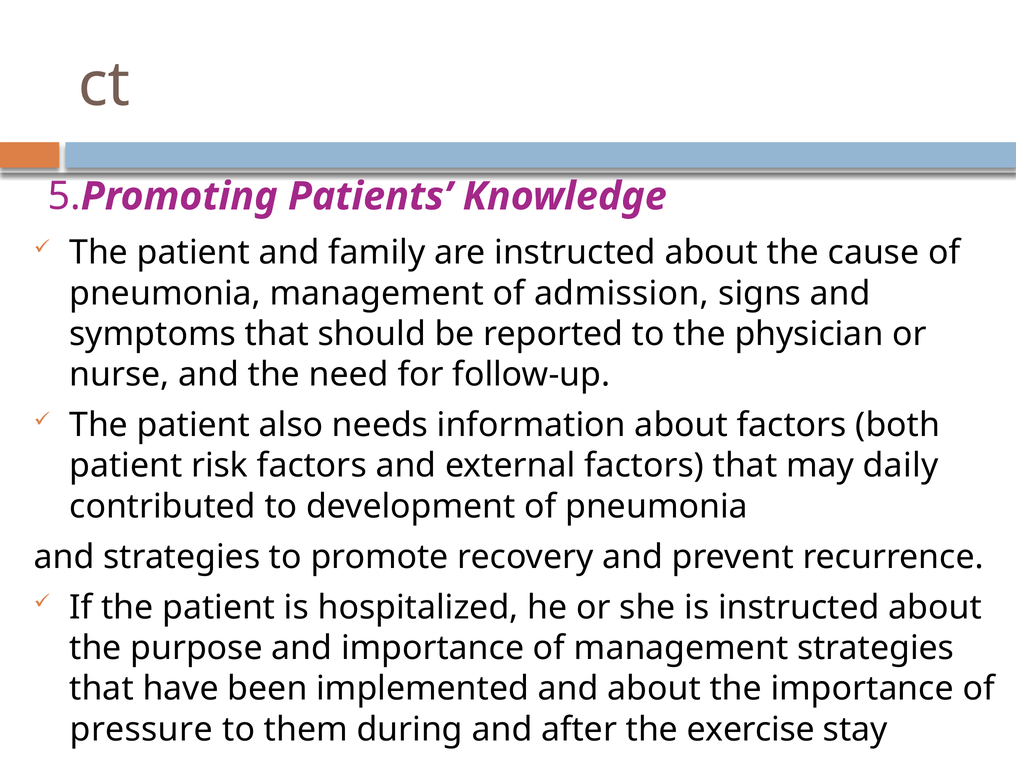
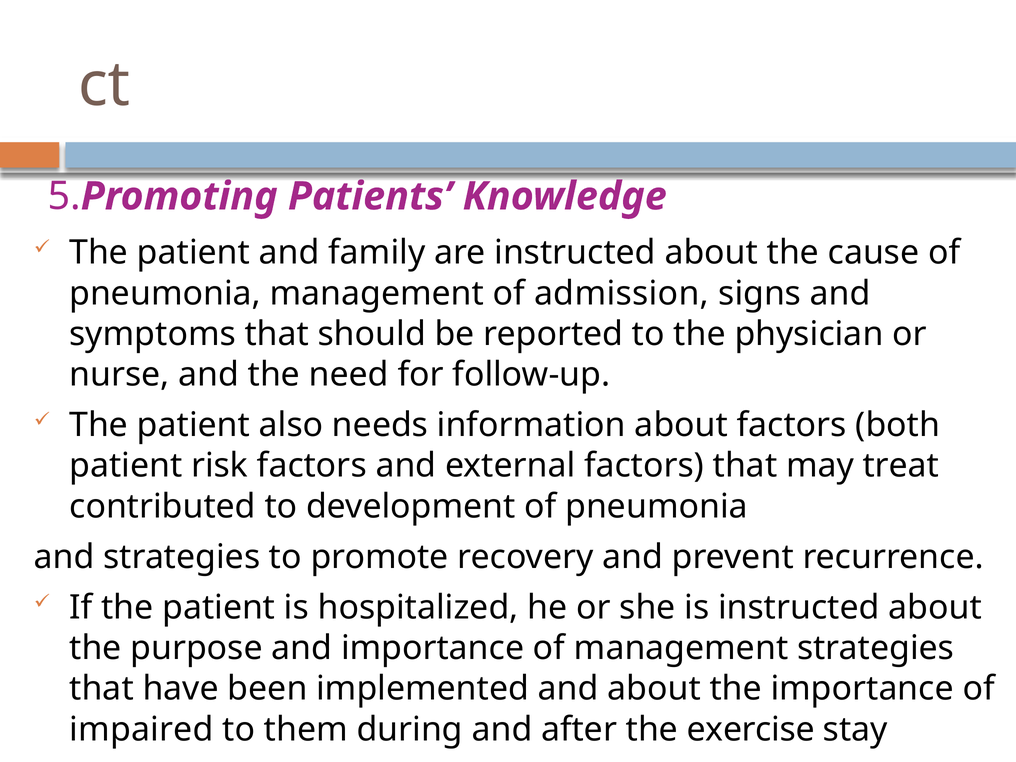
daily: daily -> treat (901, 466)
pressure: pressure -> impaired (141, 729)
